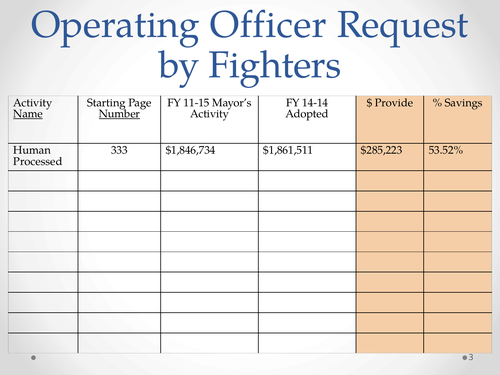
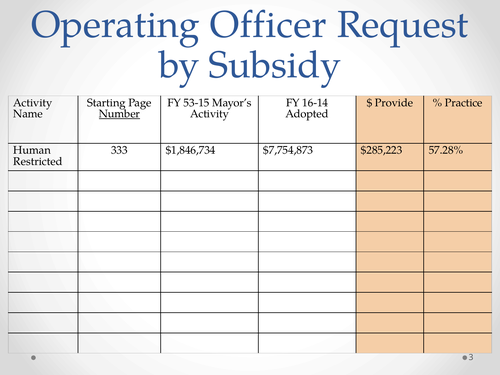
Fighters: Fighters -> Subsidy (275, 65)
11-15: 11-15 -> 53-15 (197, 103)
14-14: 14-14 -> 16-14 (315, 103)
Savings: Savings -> Practice (464, 103)
Name underline: present -> none (28, 114)
$1,861,511: $1,861,511 -> $7,754,873 (288, 150)
53.52%: 53.52% -> 57.28% (446, 150)
Processed: Processed -> Restricted (38, 161)
